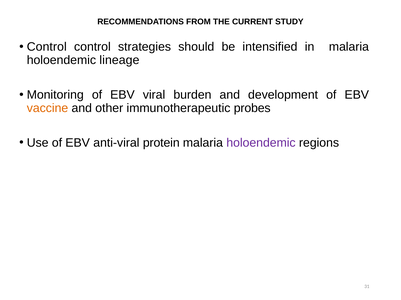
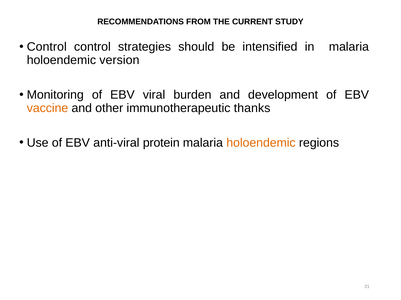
lineage: lineage -> version (119, 60)
probes: probes -> thanks (252, 108)
holoendemic colour: purple -> orange (261, 143)
